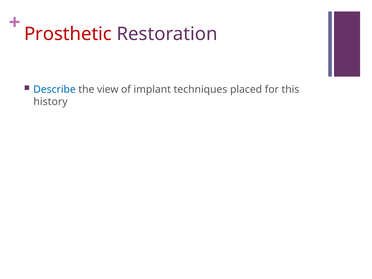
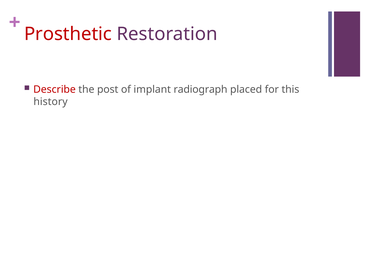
Describe colour: blue -> red (55, 89)
view: view -> post (108, 89)
techniques: techniques -> radiograph (201, 89)
